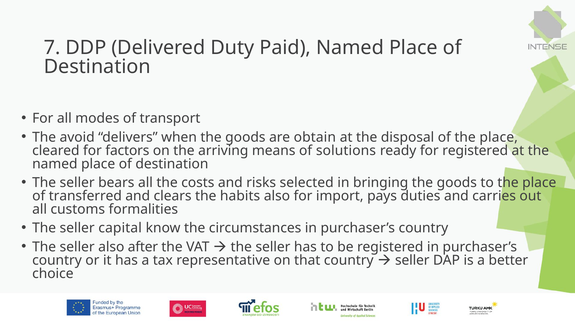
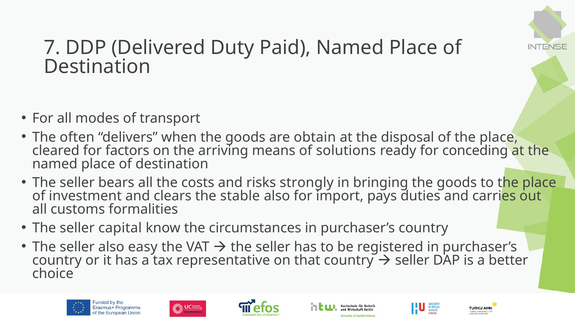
avoid: avoid -> often (77, 137)
for registered: registered -> conceding (475, 151)
selected: selected -> strongly (307, 183)
transferred: transferred -> investment (85, 196)
habits: habits -> stable (240, 196)
after: after -> easy (143, 247)
